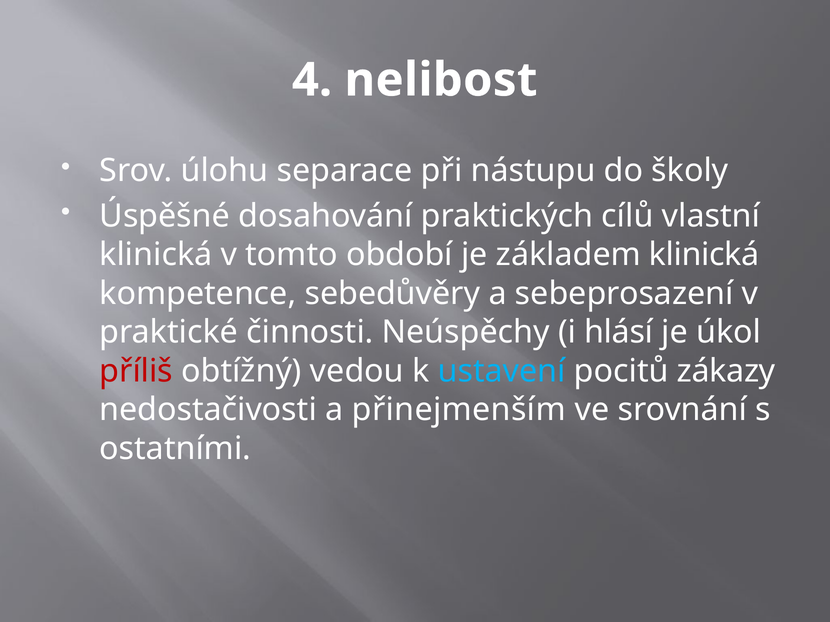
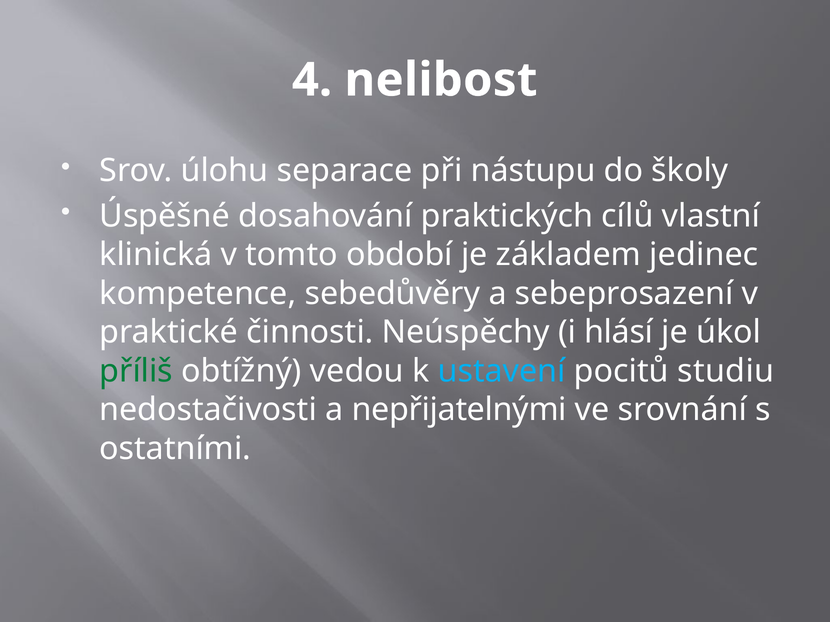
základem klinická: klinická -> jedinec (704, 255)
příliš colour: red -> green (136, 371)
zákazy: zákazy -> studiu (726, 371)
přinejmenším: přinejmenším -> nepřijatelnými (459, 410)
